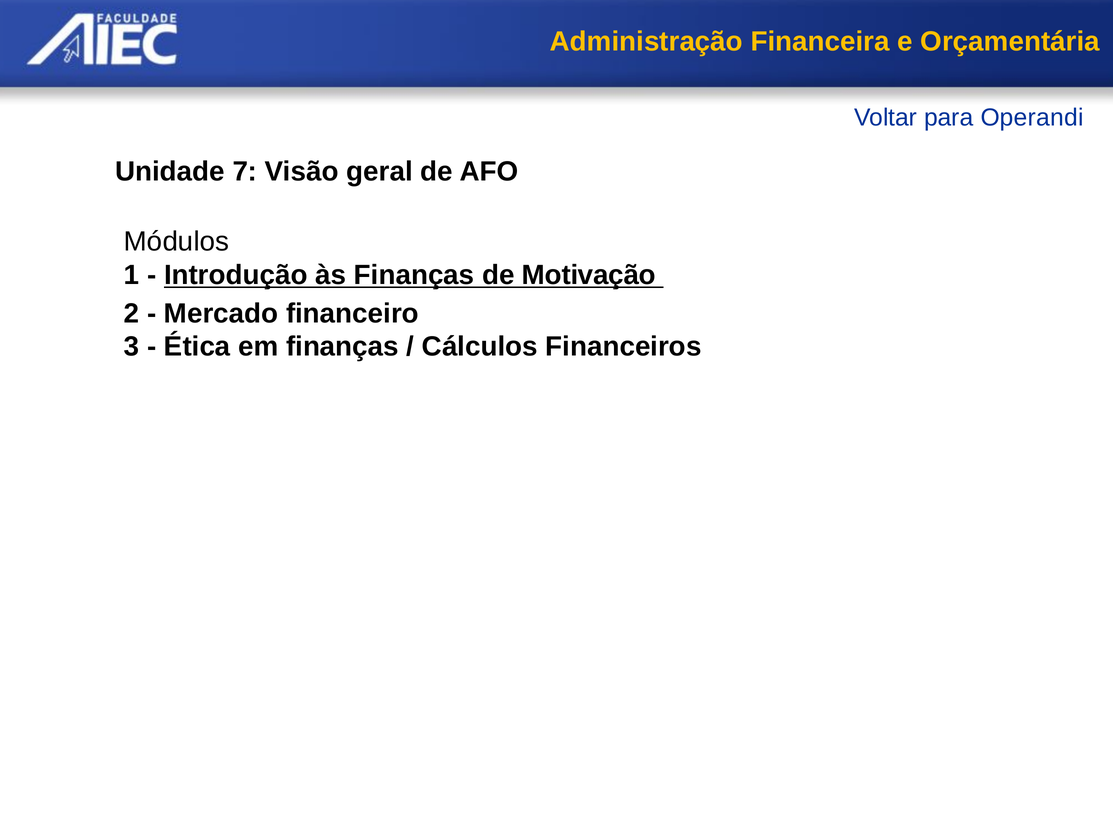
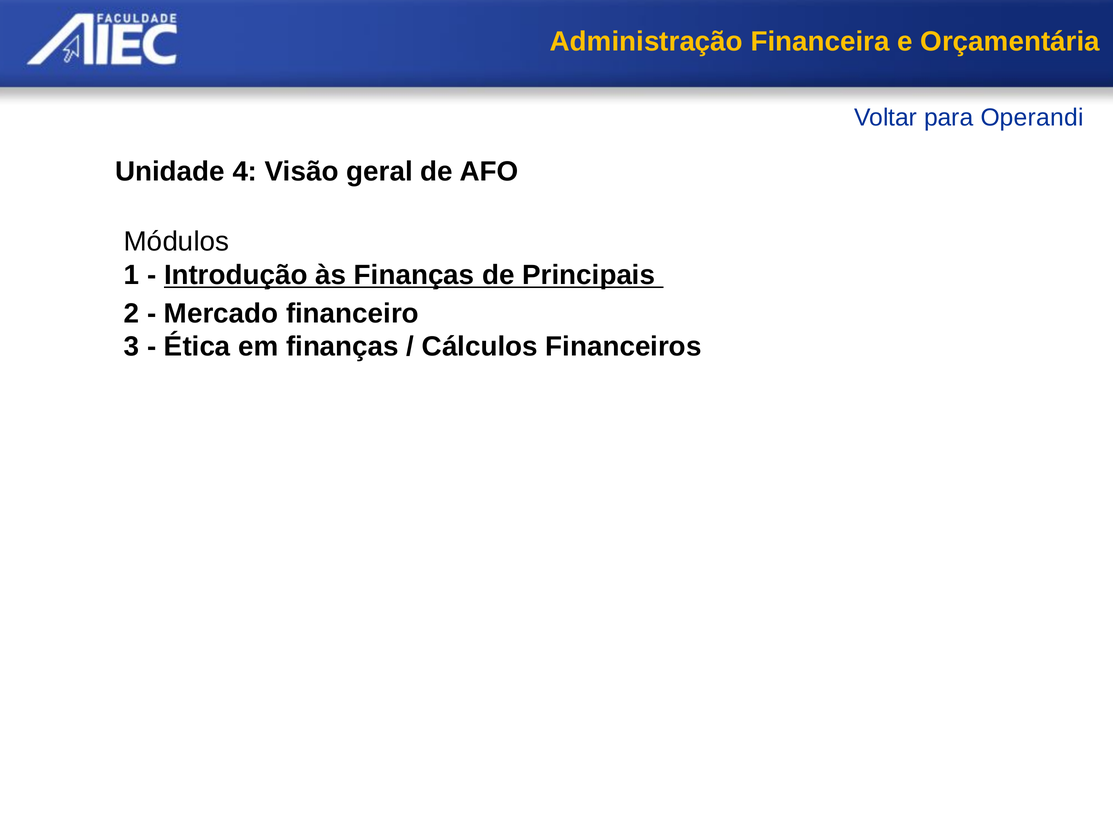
7: 7 -> 4 (245, 172)
Motivação: Motivação -> Principais (589, 275)
